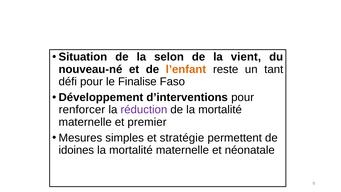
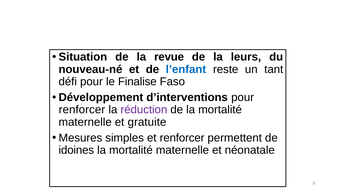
selon: selon -> revue (169, 57)
vient: vient -> leurs (246, 57)
l’enfant colour: orange -> blue (186, 69)
premier: premier -> gratuite (147, 122)
et stratégie: stratégie -> renforcer (182, 138)
